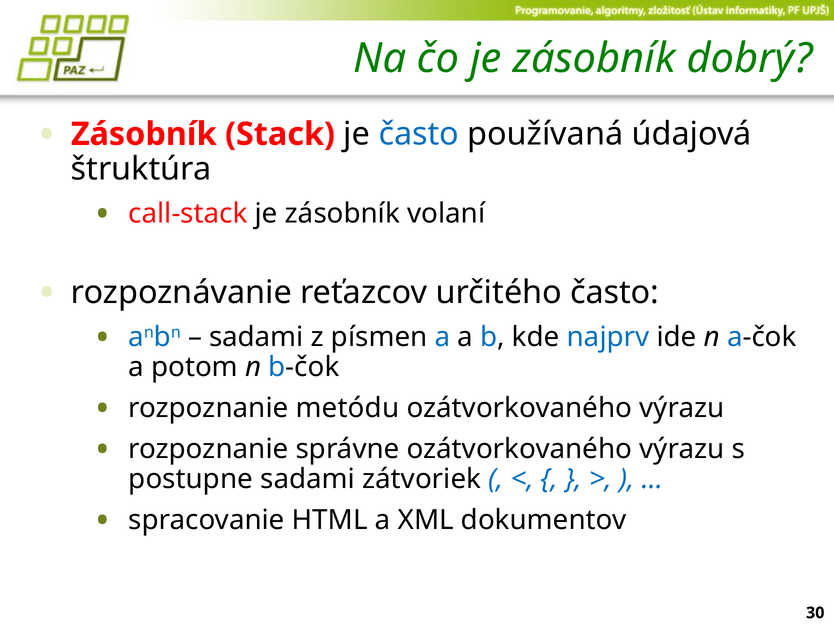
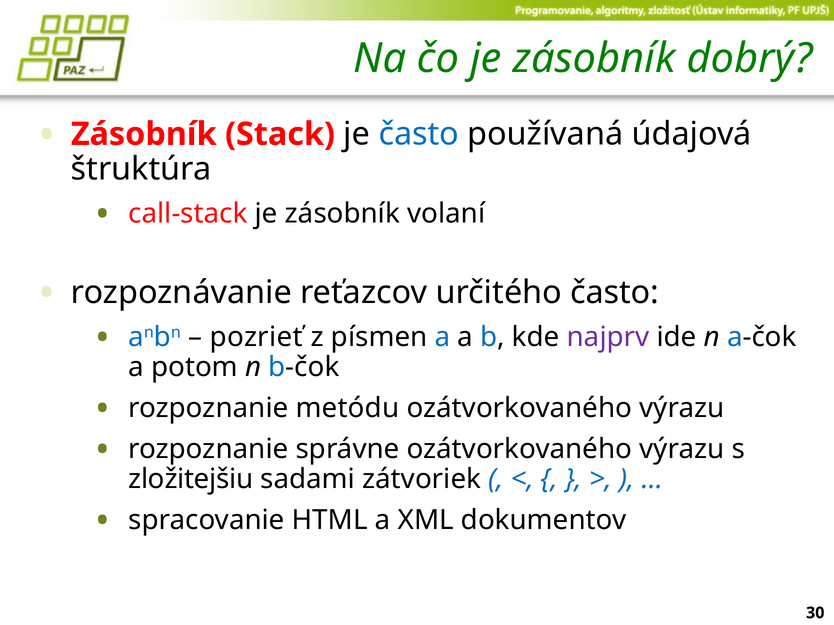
sadami: sadami -> pozrieť (256, 337)
najprv colour: blue -> purple (608, 337)
postupne: postupne -> zložitejšiu (191, 480)
